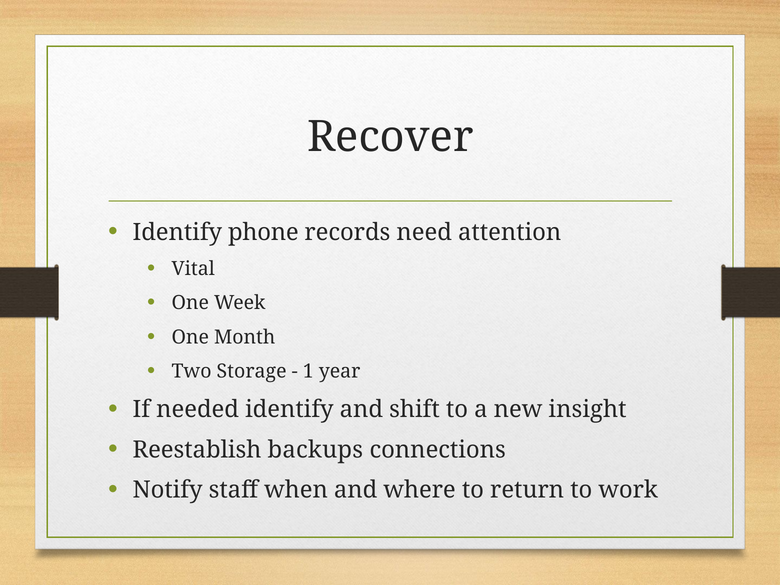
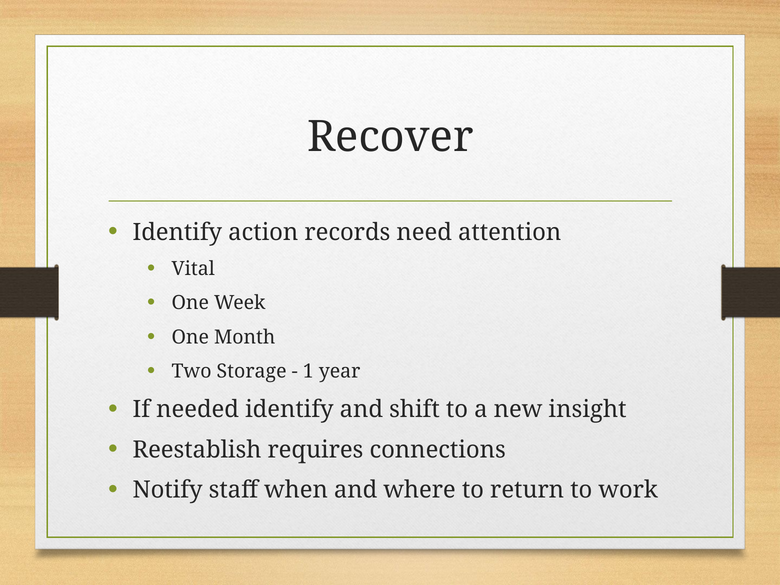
phone: phone -> action (263, 232)
backups: backups -> requires (315, 450)
